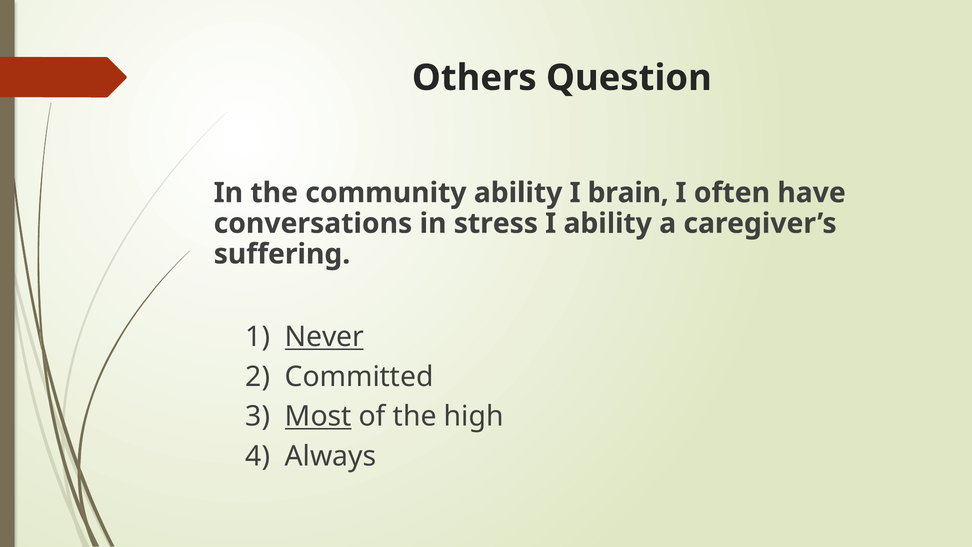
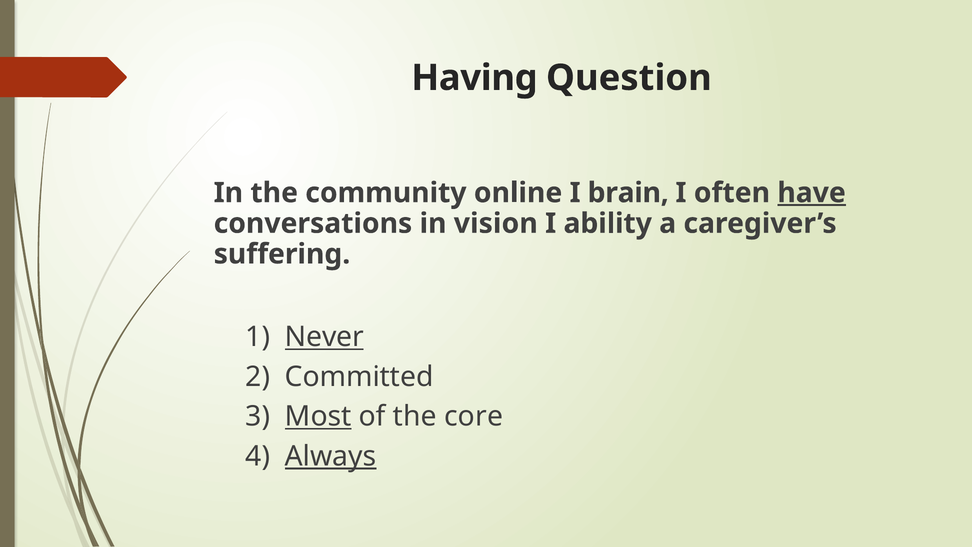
Others: Others -> Having (474, 78)
community ability: ability -> online (518, 193)
have underline: none -> present (812, 193)
stress: stress -> vision (496, 223)
high: high -> core (474, 416)
Always underline: none -> present (331, 456)
